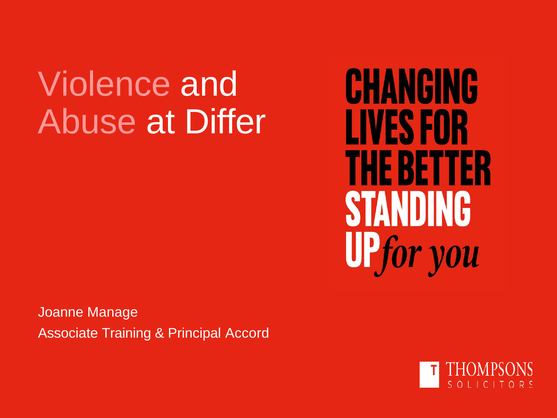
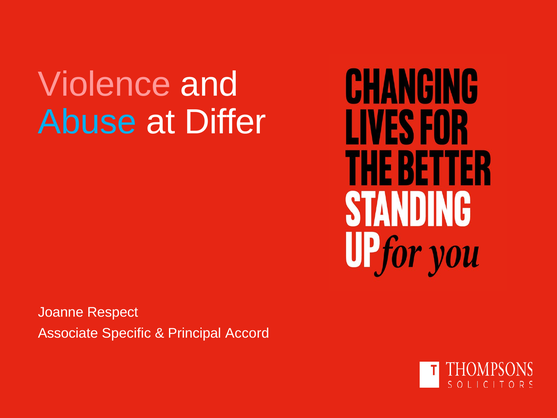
Abuse colour: pink -> light blue (87, 122)
Manage: Manage -> Respect (113, 312)
Training: Training -> Specific (126, 333)
